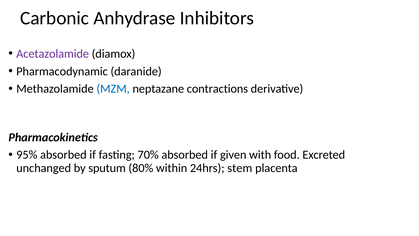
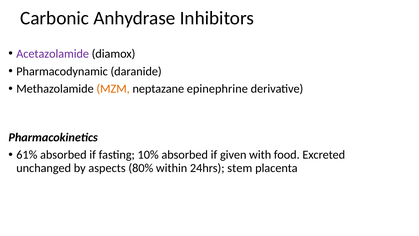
MZM colour: blue -> orange (113, 89)
contractions: contractions -> epinephrine (217, 89)
95%: 95% -> 61% (27, 155)
70%: 70% -> 10% (148, 155)
sputum: sputum -> aspects (107, 168)
